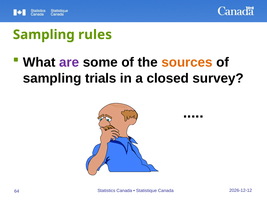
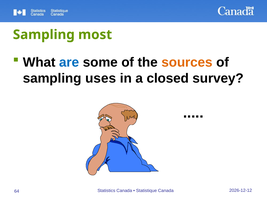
rules: rules -> most (95, 35)
are colour: purple -> blue (69, 62)
trials: trials -> uses (101, 78)
